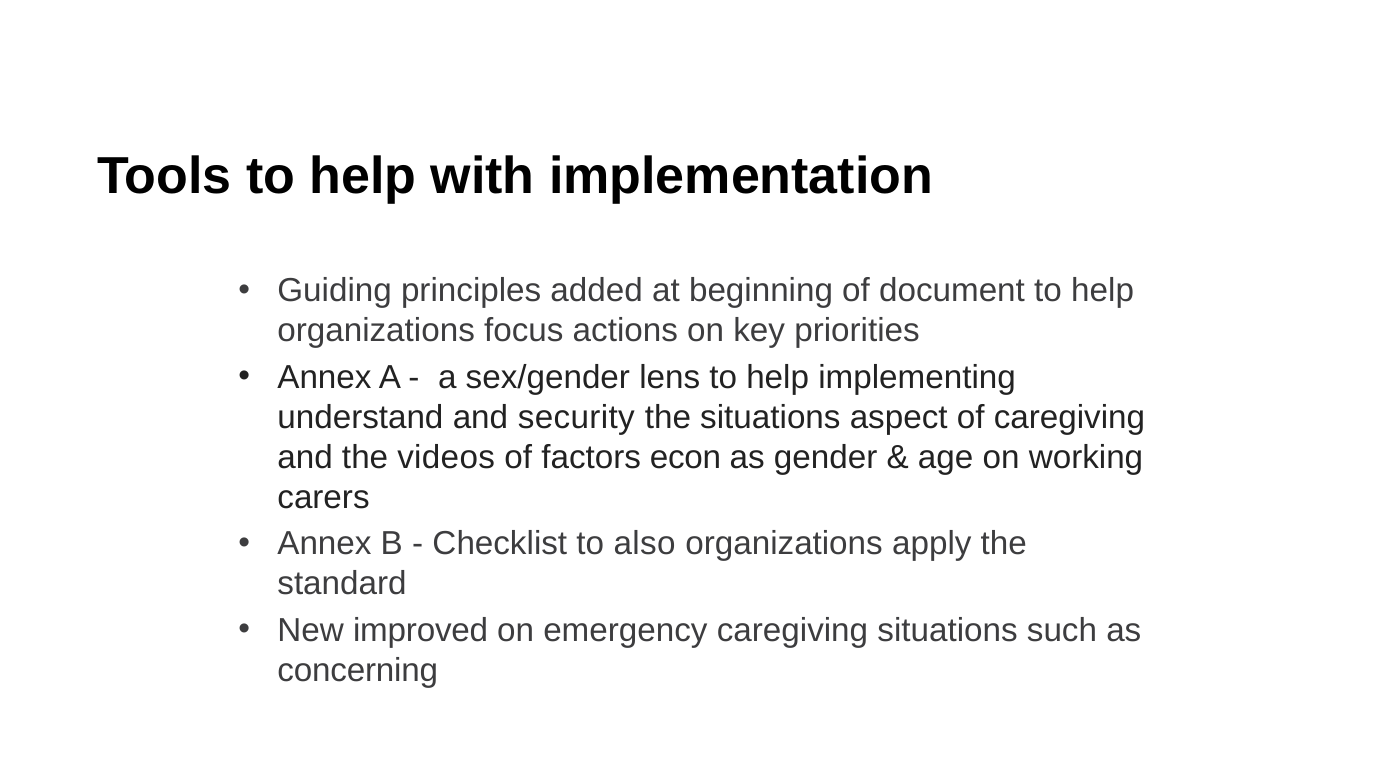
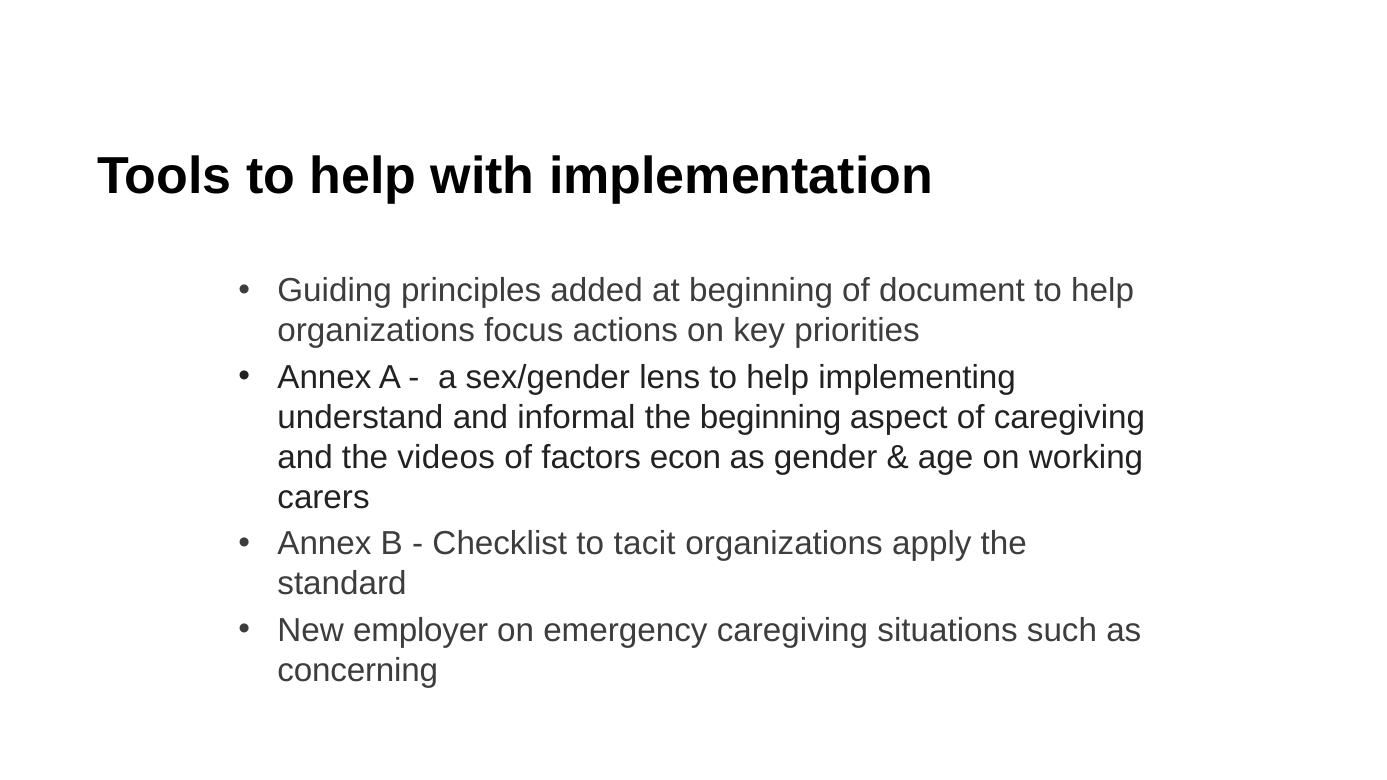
security: security -> informal (576, 418)
the situations: situations -> beginning (771, 418)
also: also -> tacit (645, 544)
improved: improved -> employer (421, 631)
